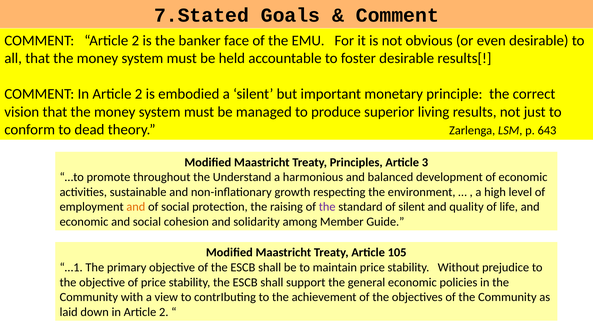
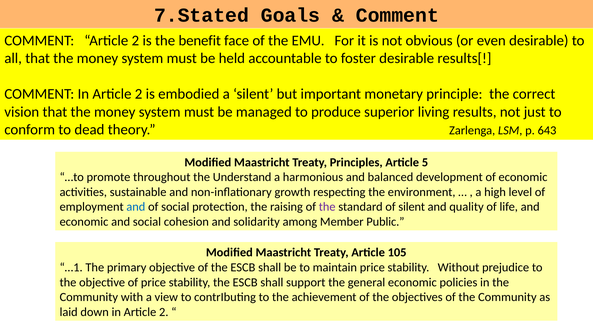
banker: banker -> benefit (200, 41)
3: 3 -> 5 (425, 162)
and colour: orange -> blue (136, 207)
Guide: Guide -> Public (385, 221)
